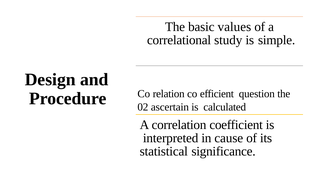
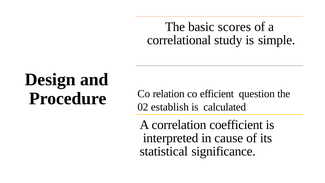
values: values -> scores (234, 27)
ascertain: ascertain -> establish (170, 107)
